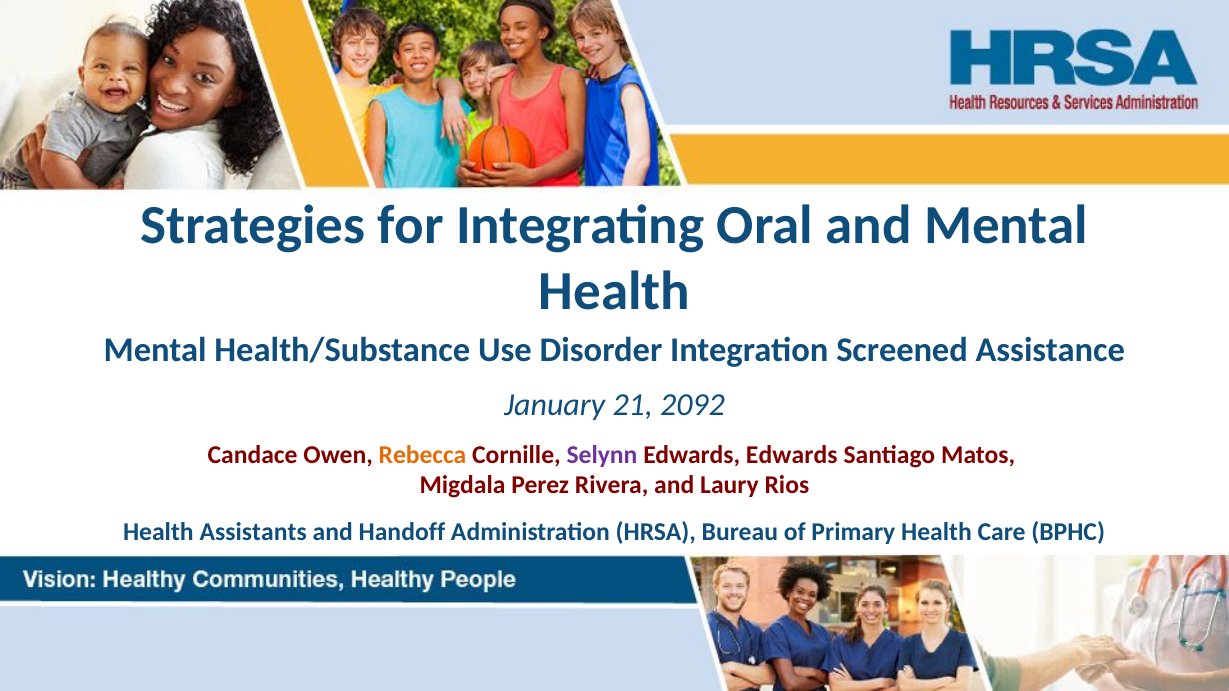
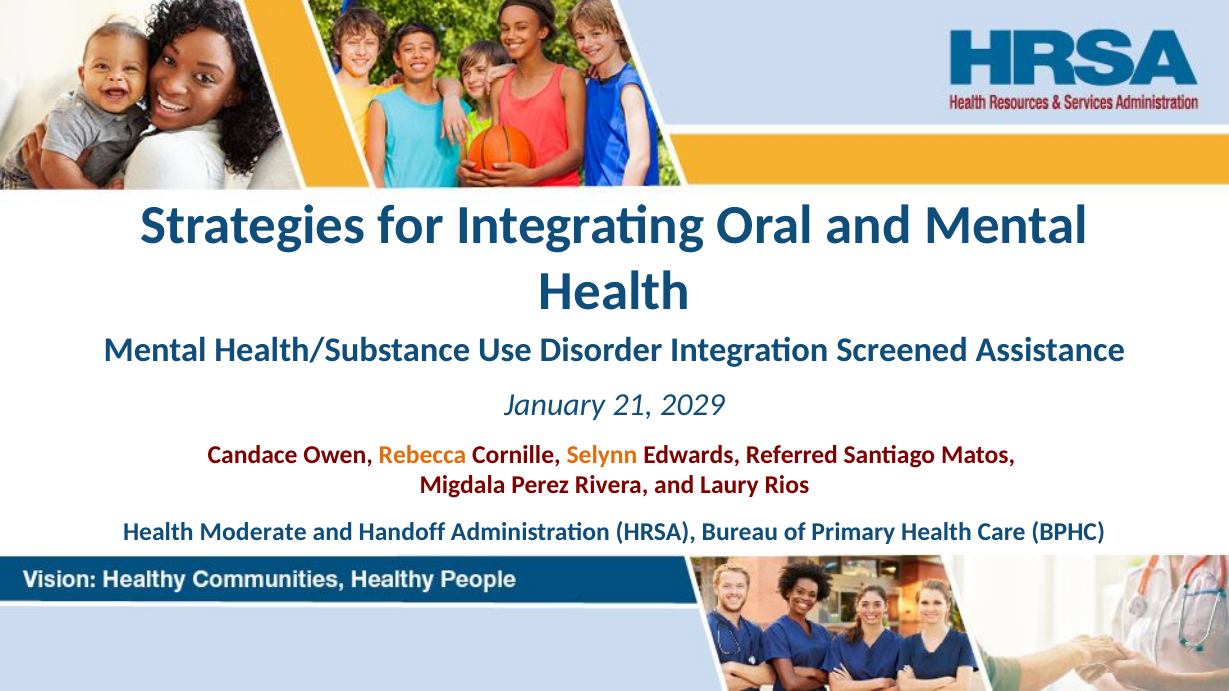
2092: 2092 -> 2029 (692, 406)
Selynn colour: purple -> orange (602, 455)
Edwards Edwards: Edwards -> Referred (792, 455)
Assistants: Assistants -> Moderate (253, 532)
